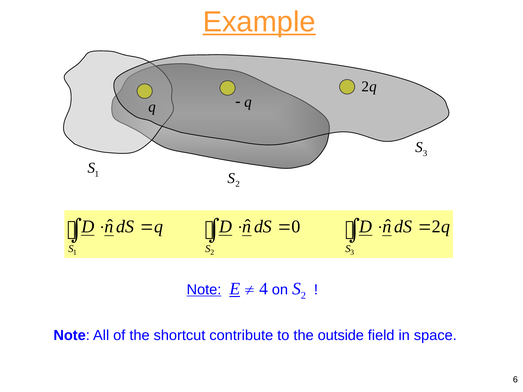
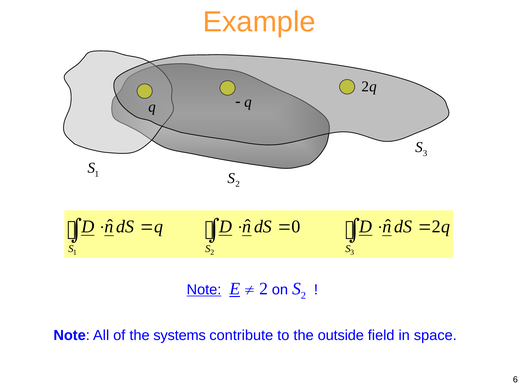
Example underline: present -> none (259, 22)
4: 4 -> 2 (264, 289)
shortcut: shortcut -> systems (180, 336)
